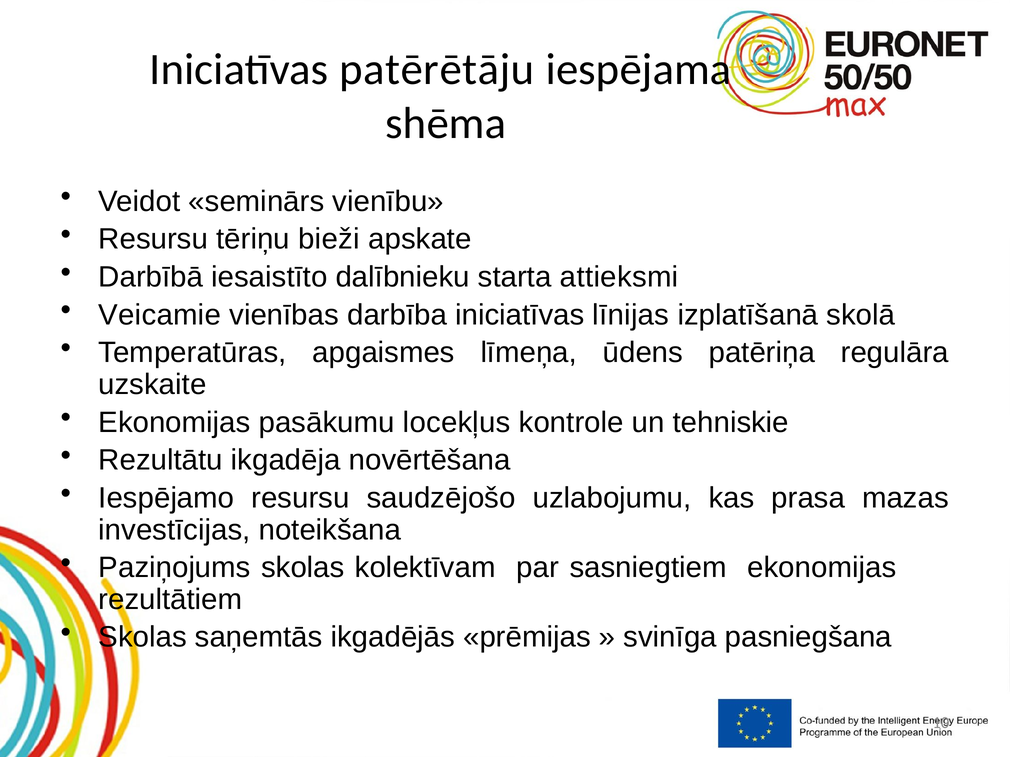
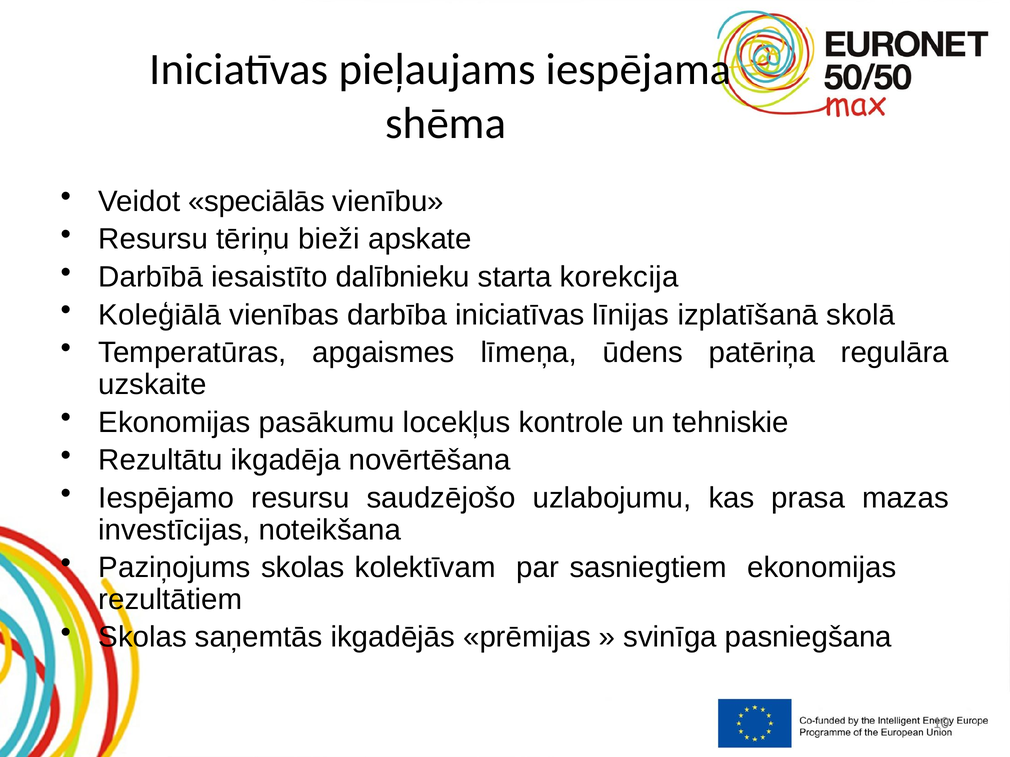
patērētāju: patērētāju -> pieļaujams (437, 70)
seminārs: seminārs -> speciālās (257, 202)
attieksmi: attieksmi -> korekcija (619, 277)
Veicamie: Veicamie -> Koleģiālā (160, 315)
